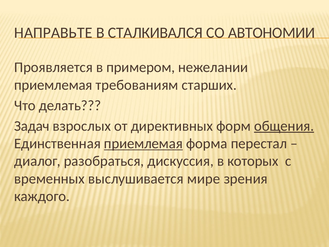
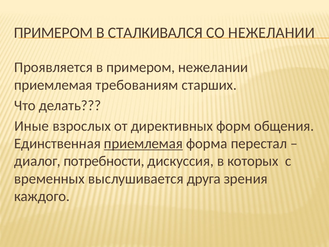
НАПРАВЬТЕ: НАПРАВЬТЕ -> ПРИМЕРОМ (53, 33)
СО АВТОНОМИИ: АВТОНОМИИ -> НЕЖЕЛАНИИ (271, 33)
Задач: Задач -> Иные (32, 126)
общения underline: present -> none (284, 126)
разобраться: разобраться -> потребности (104, 161)
мире: мире -> друга (204, 178)
